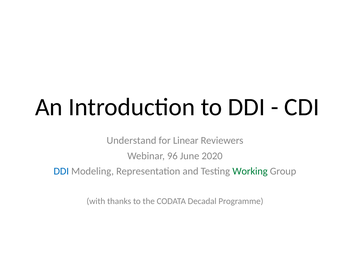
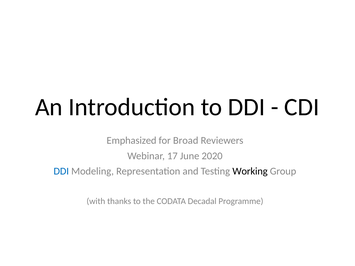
Understand: Understand -> Emphasized (132, 141)
Linear: Linear -> Broad (186, 141)
96: 96 -> 17 (172, 156)
Working colour: green -> black (250, 171)
